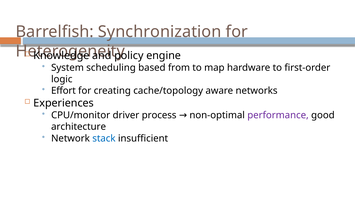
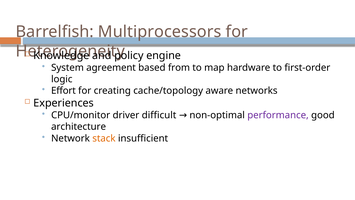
Synchronization: Synchronization -> Multiprocessors (160, 32)
scheduling: scheduling -> agreement (111, 68)
process: process -> difficult (159, 115)
stack colour: blue -> orange (104, 138)
